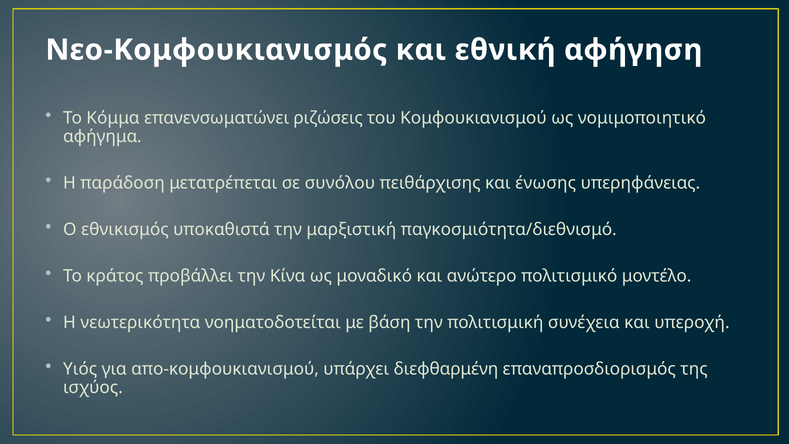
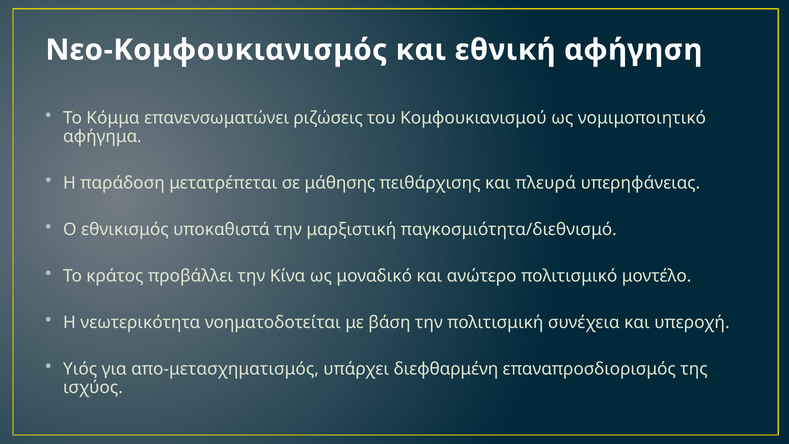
συνόλου: συνόλου -> μάθησης (340, 183)
ένωσης: ένωσης -> πλευρά (546, 183)
απο-κομφουκιανισμού: απο-κομφουκιανισμού -> απο-μετασχηματισμός (225, 369)
